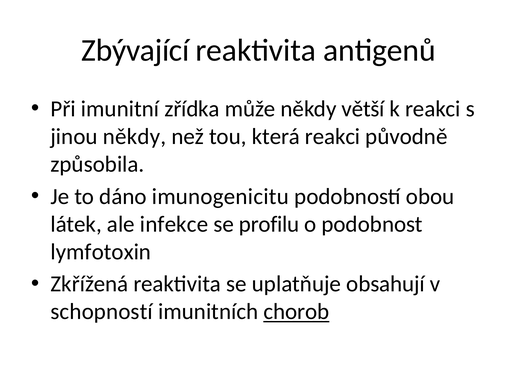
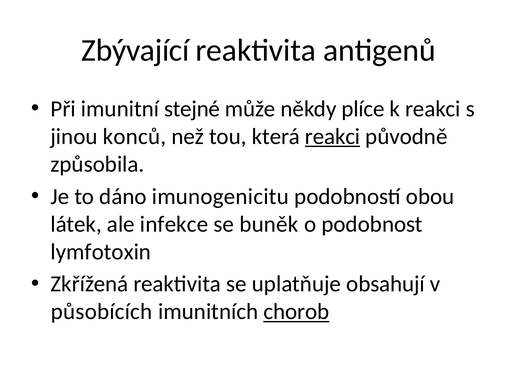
zřídka: zřídka -> stejné (192, 109)
větší: větší -> plíce (363, 109)
jinou někdy: někdy -> konců (134, 136)
reakci underline: none -> present (333, 136)
profilu: profilu -> buněk (269, 224)
schopností: schopností -> působících (102, 311)
